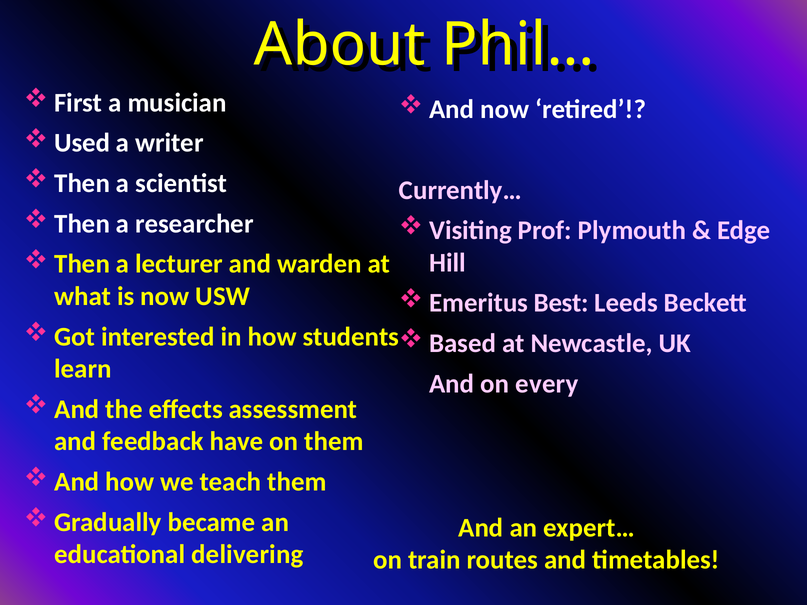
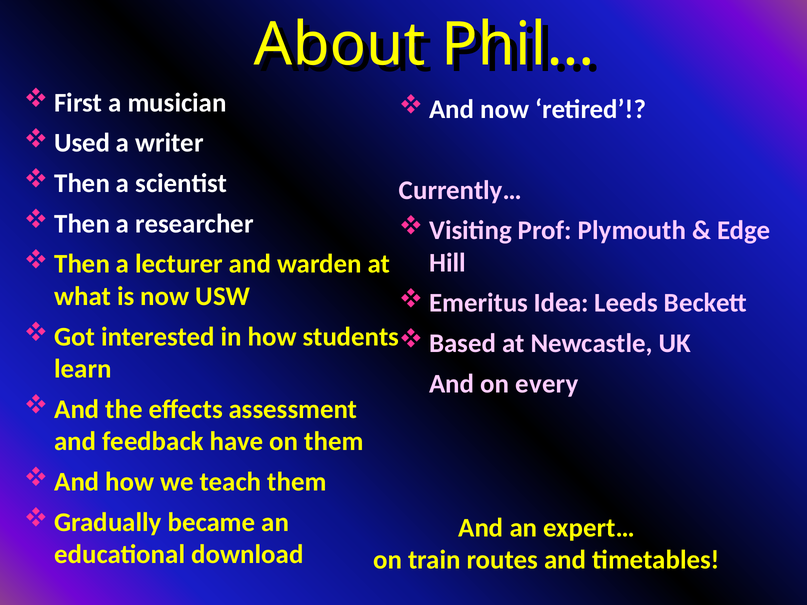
Best: Best -> Idea (561, 303)
delivering: delivering -> download (247, 555)
